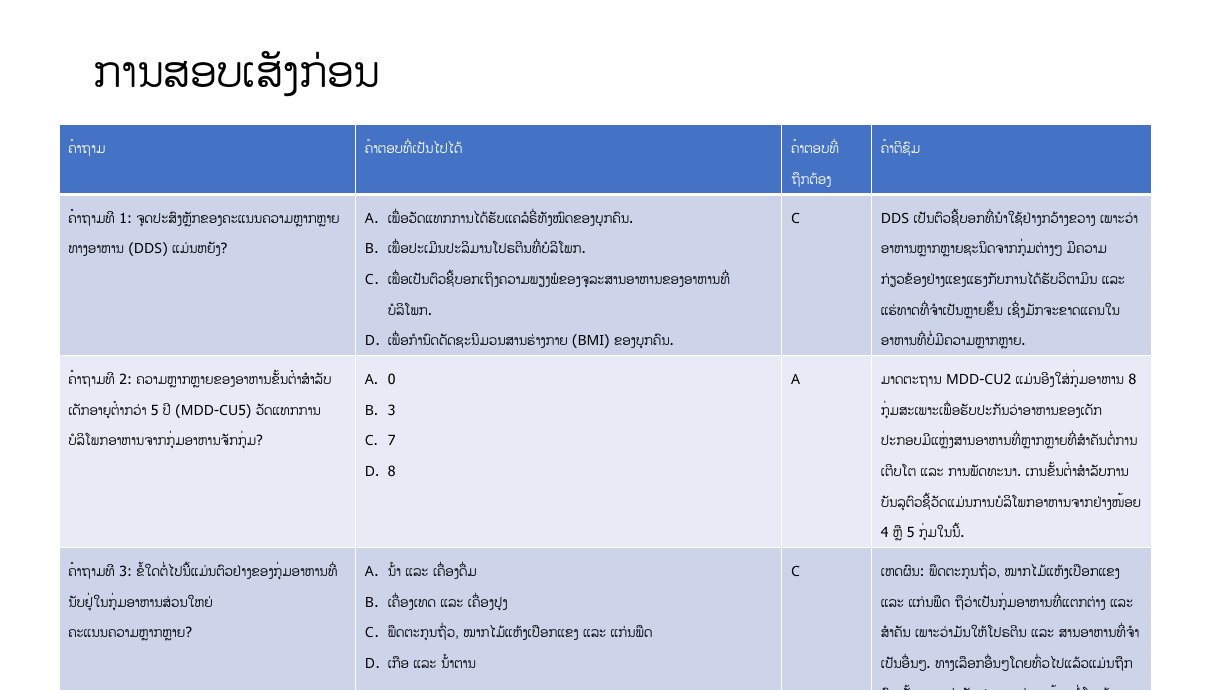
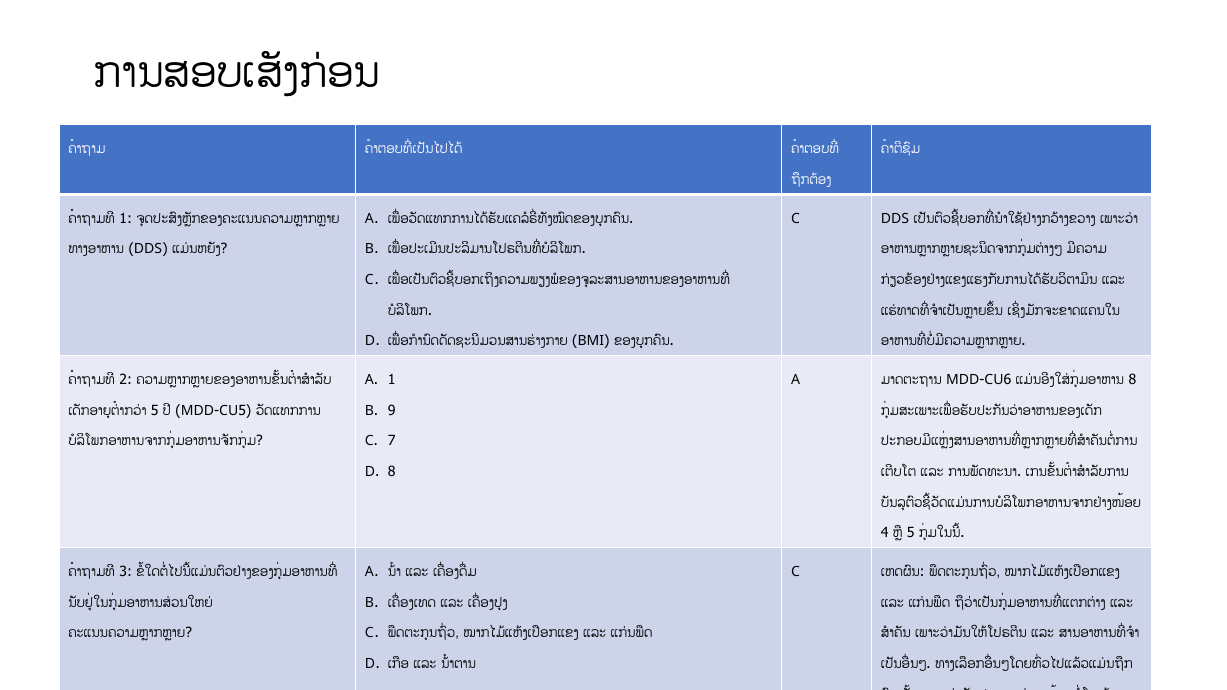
A 0: 0 -> 1 (392, 380)
2: 2 -> 6 (1007, 380)
3: 3 -> 9 (392, 411)
